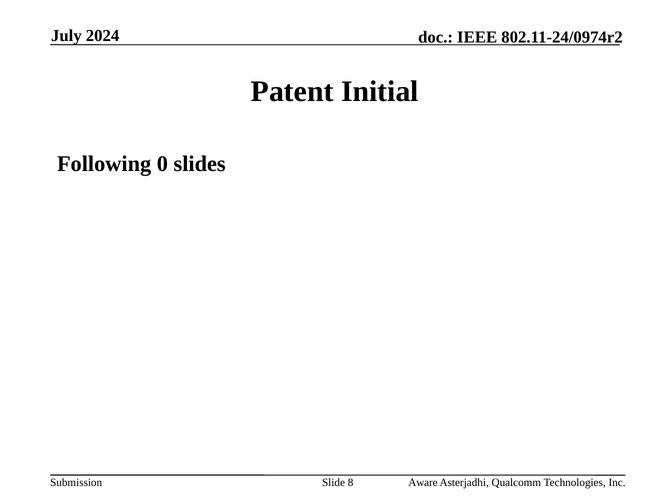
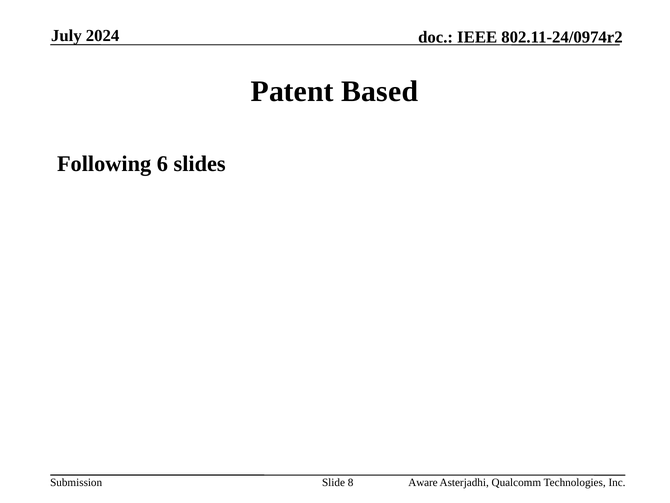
Initial: Initial -> Based (380, 91)
0: 0 -> 6 (162, 164)
